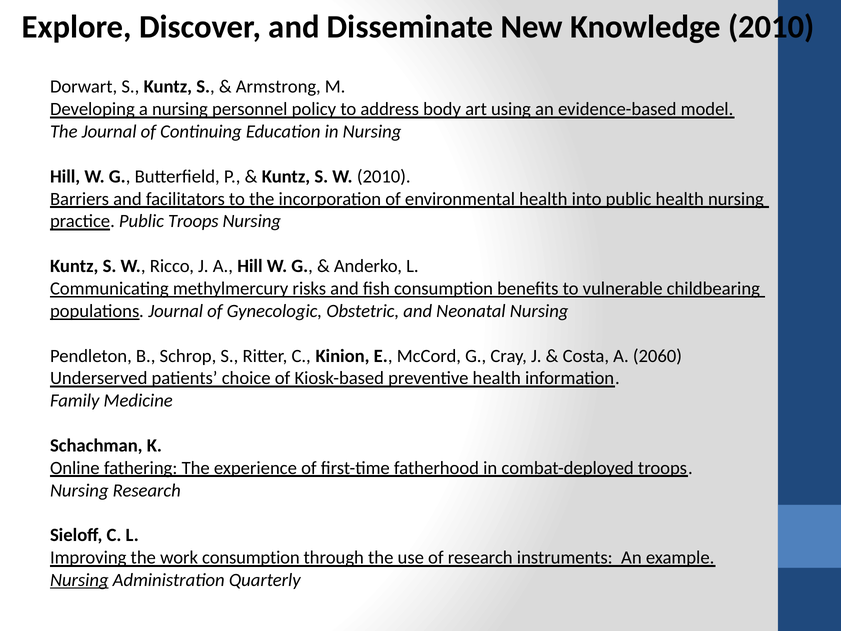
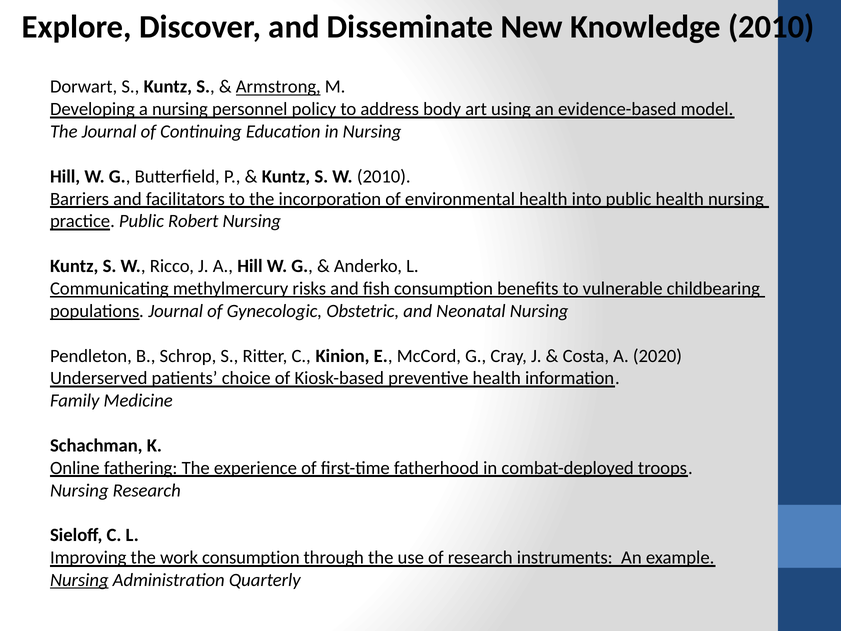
Armstrong underline: none -> present (278, 87)
Public Troops: Troops -> Robert (193, 221)
2060: 2060 -> 2020 (657, 356)
